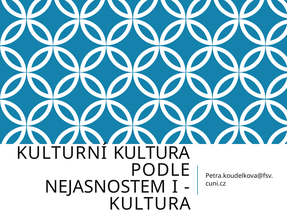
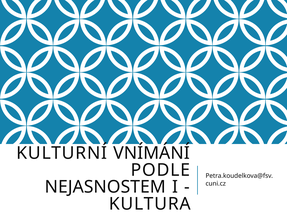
KULTURNÍ KULTURA: KULTURA -> VNÍMÁNÍ (152, 153)
